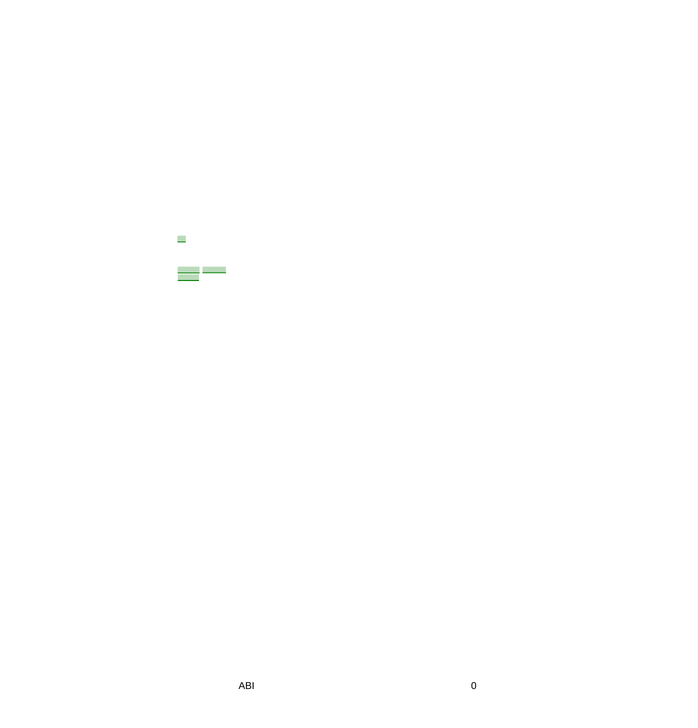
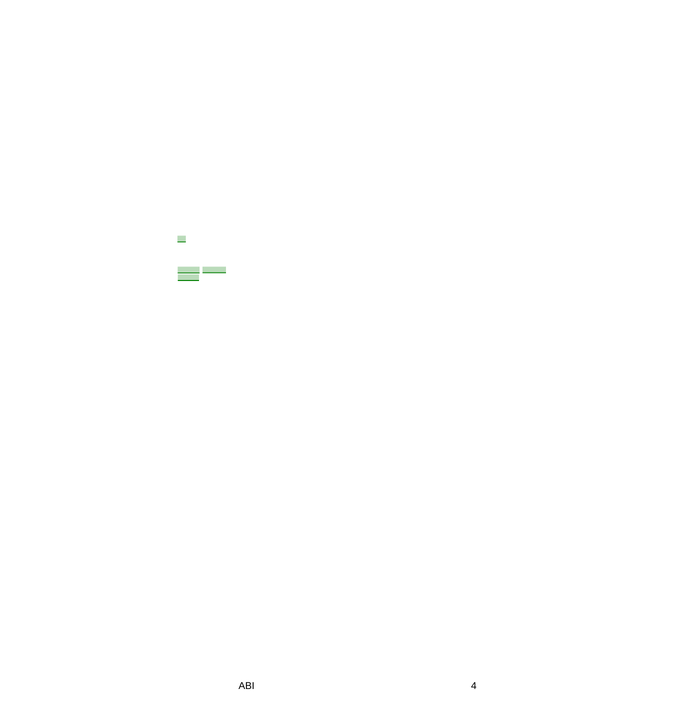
0: 0 -> 4 (474, 686)
